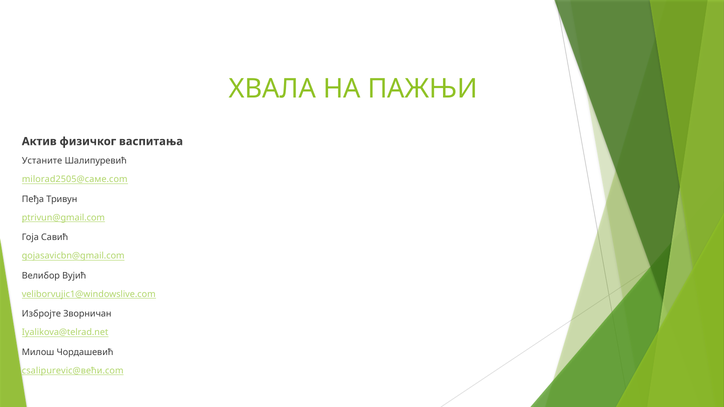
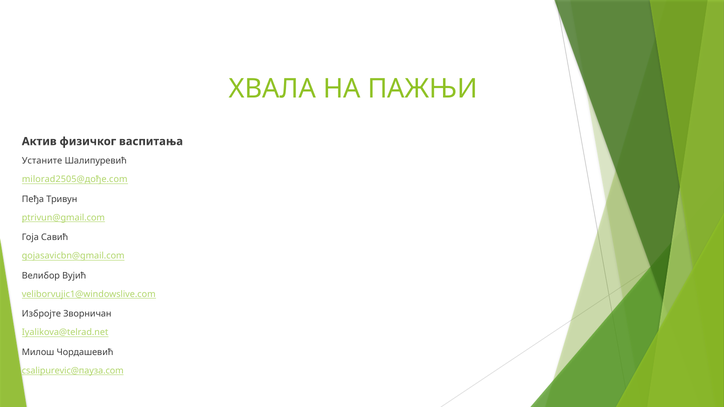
milorad2505@саме.com: milorad2505@саме.com -> milorad2505@дође.com (75, 180)
csalipurevic@већи.com: csalipurevic@већи.com -> csalipurevic@пауза.com (73, 371)
